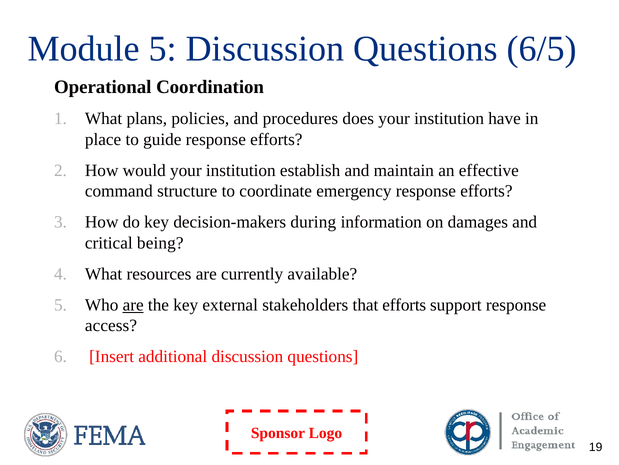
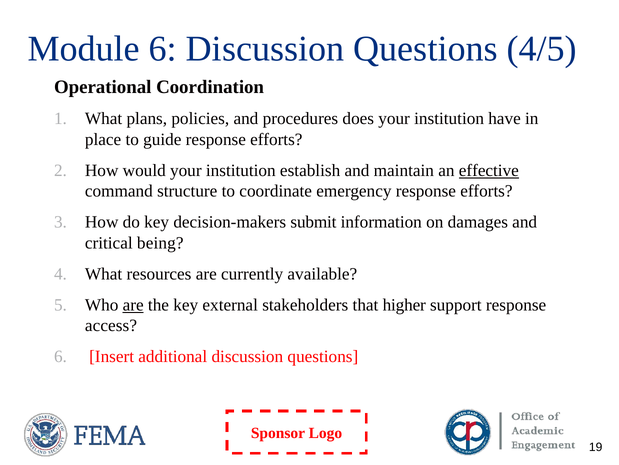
Module 5: 5 -> 6 (163, 49)
6/5: 6/5 -> 4/5 (542, 49)
effective underline: none -> present (489, 170)
during: during -> submit (313, 222)
that efforts: efforts -> higher (404, 304)
